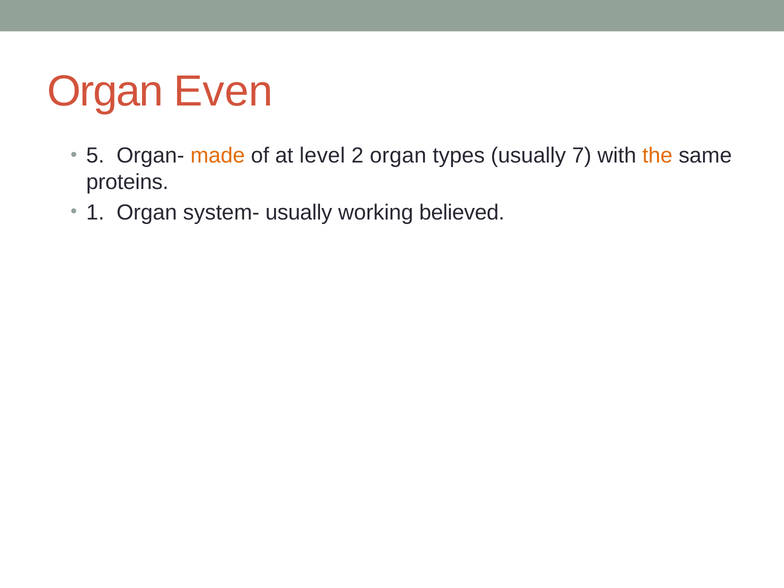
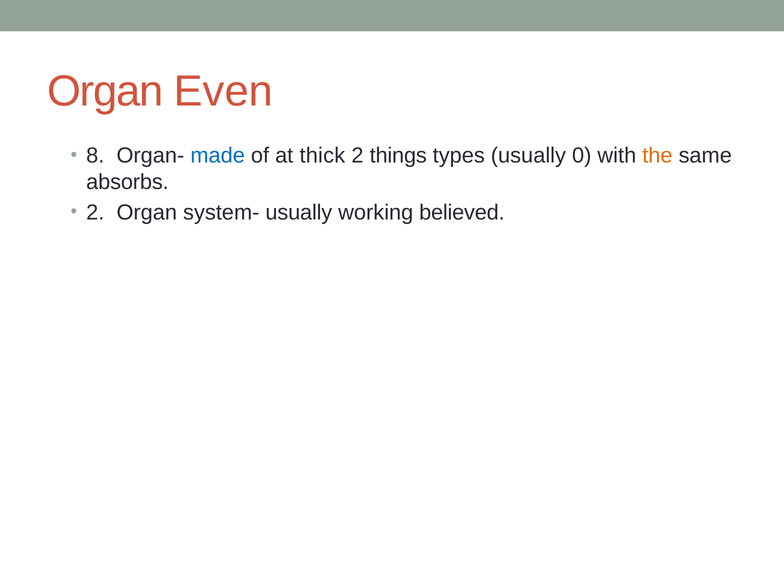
5: 5 -> 8 (95, 156)
made colour: orange -> blue (218, 156)
level: level -> thick (322, 156)
2 organ: organ -> things (398, 156)
7: 7 -> 0 (582, 156)
proteins: proteins -> absorbs (127, 182)
1: 1 -> 2 (95, 212)
